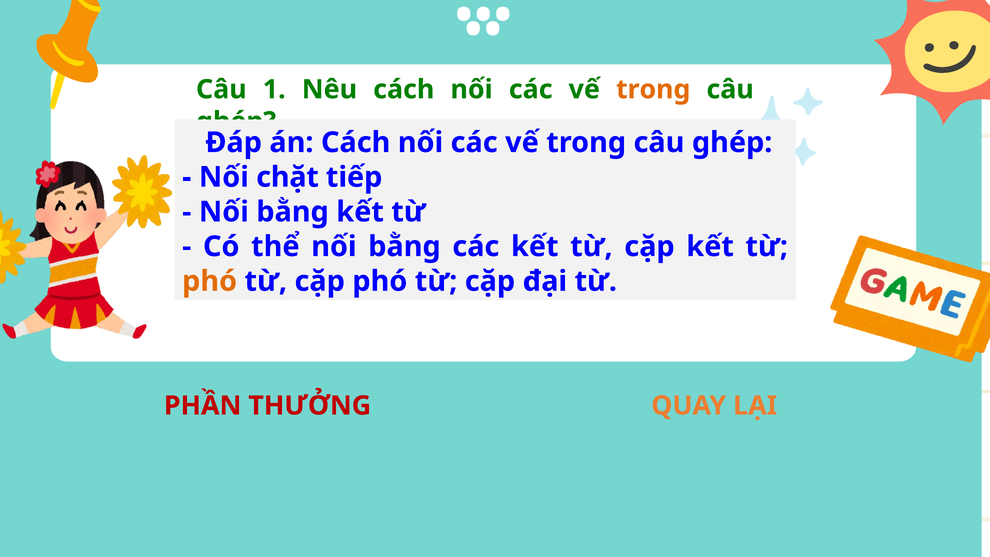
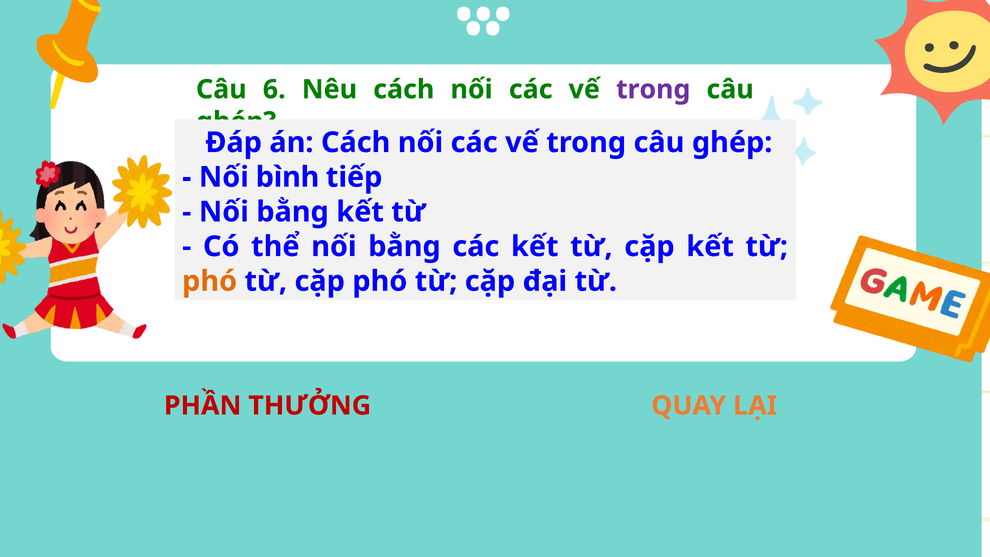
1: 1 -> 6 (274, 89)
trong colour: orange -> purple (653, 89)
chặt: chặt -> bình (288, 177)
